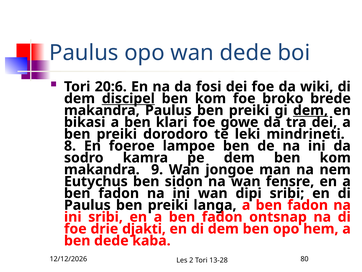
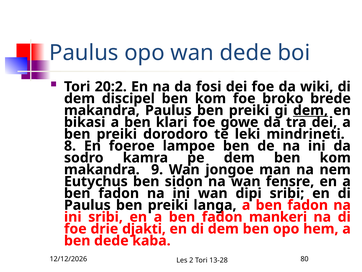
20:6: 20:6 -> 20:2 (111, 87)
discipel underline: present -> none (128, 98)
ontsnap: ontsnap -> mankeri (278, 217)
